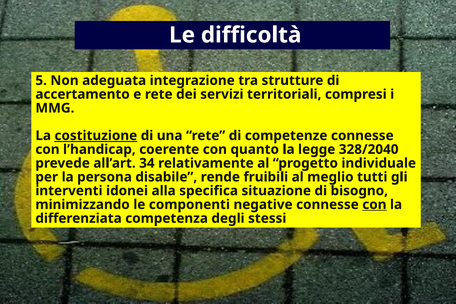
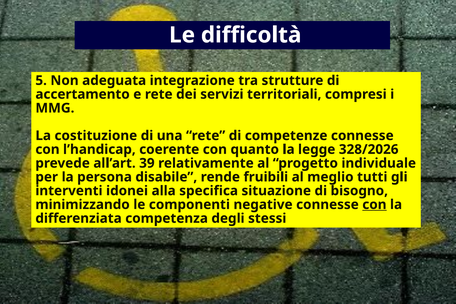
costituzione underline: present -> none (96, 136)
328/2040: 328/2040 -> 328/2026 (369, 149)
34: 34 -> 39 (147, 163)
